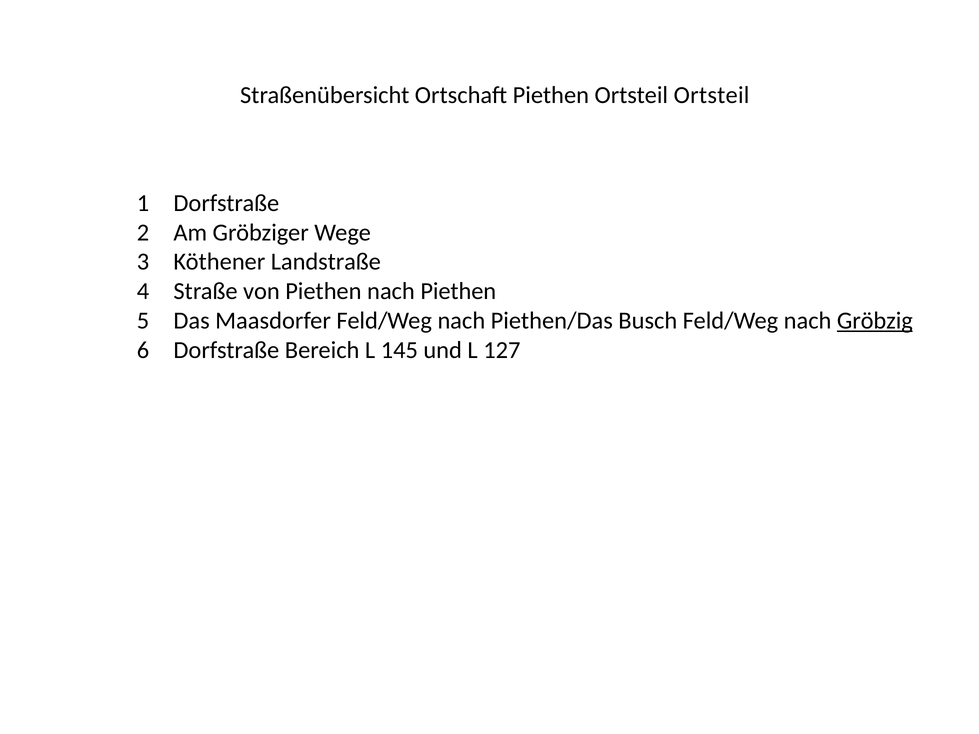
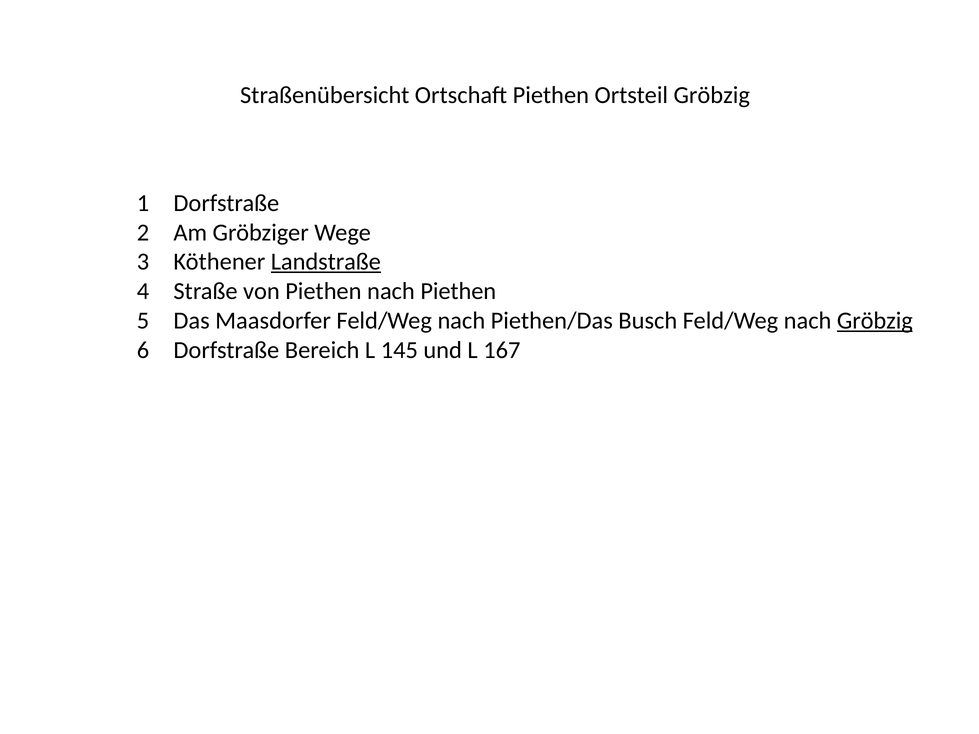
Ortsteil Ortsteil: Ortsteil -> Gröbzig (712, 95)
Landstraße underline: none -> present (326, 262)
127: 127 -> 167 (502, 350)
